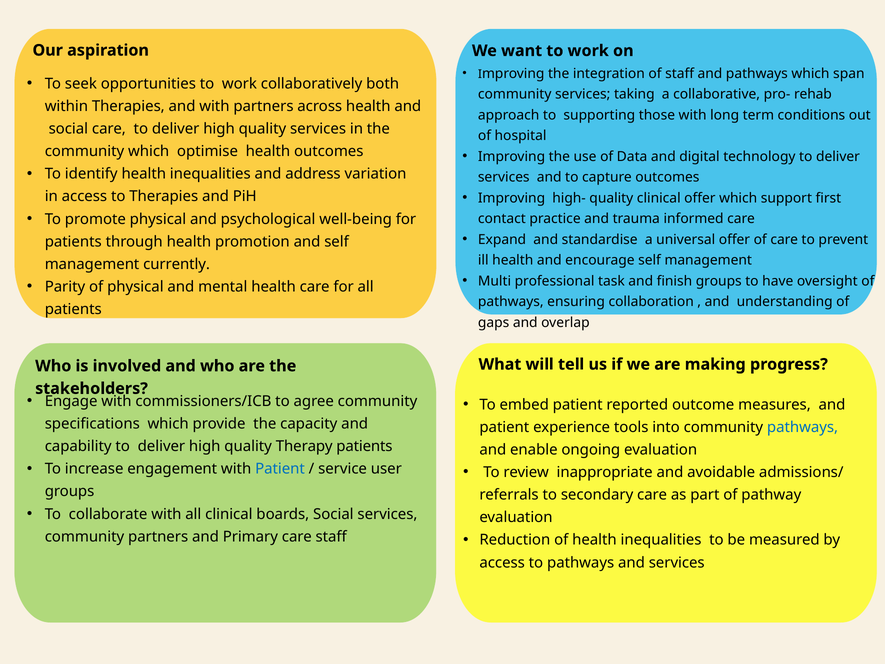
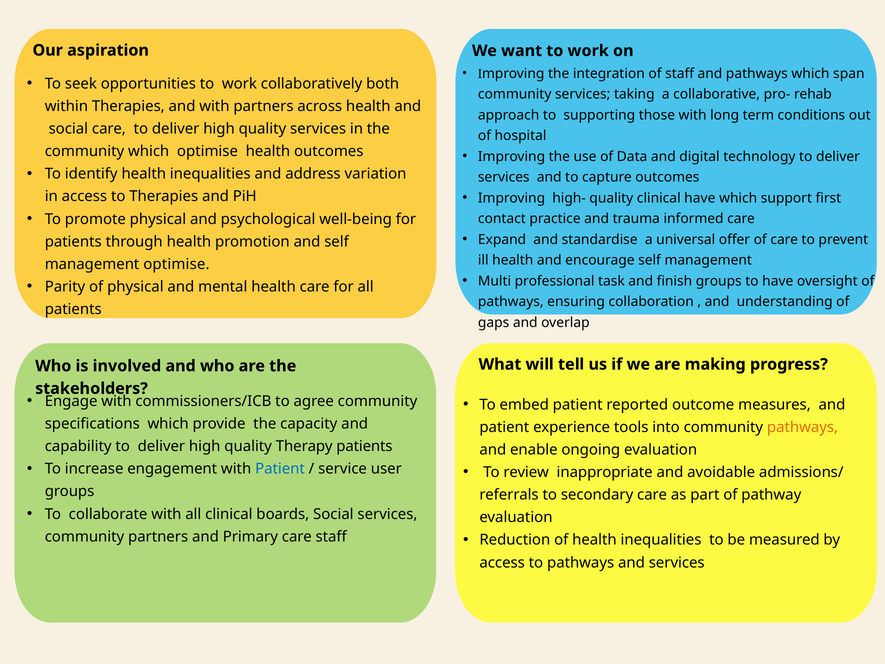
clinical offer: offer -> have (700, 198)
management currently: currently -> optimise (176, 264)
pathways colour: blue -> orange (803, 427)
